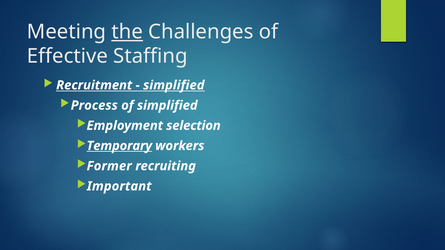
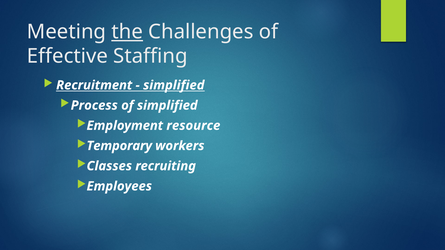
selection: selection -> resource (193, 126)
Temporary underline: present -> none (119, 146)
Former: Former -> Classes (109, 166)
Important: Important -> Employees (119, 186)
